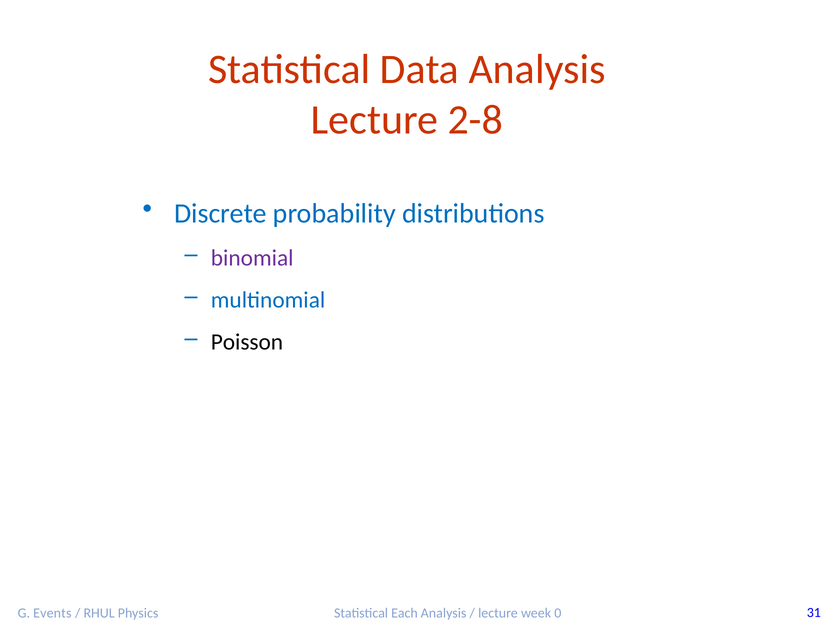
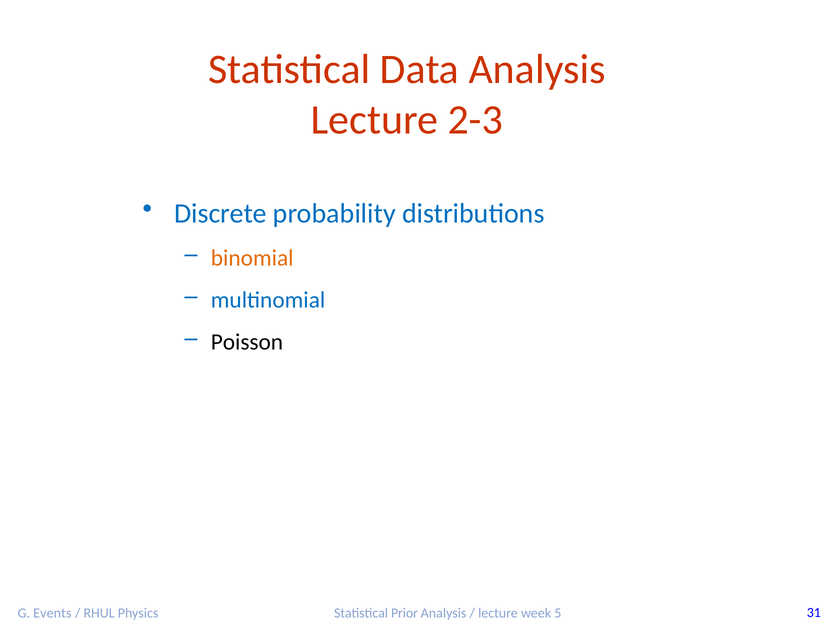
2-8: 2-8 -> 2-3 (475, 120)
binomial colour: purple -> orange (252, 258)
Each: Each -> Prior (405, 613)
0: 0 -> 5 (558, 613)
